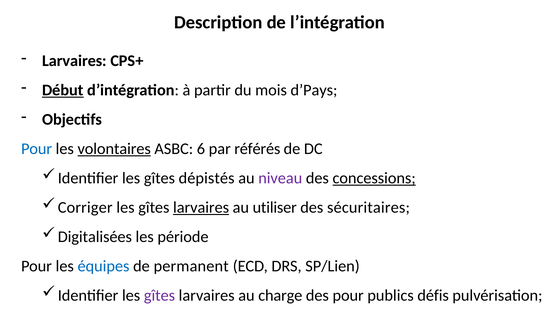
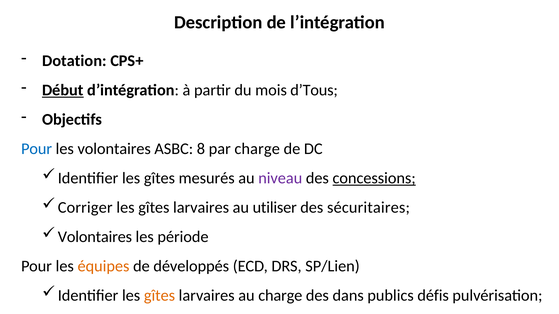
Larvaires: Larvaires -> Dotation (74, 61)
d’Pays: d’Pays -> d’Tous (314, 90)
volontaires underline: present -> none (114, 149)
6: 6 -> 8 (201, 149)
par référés: référés -> charge (257, 149)
dépistés: dépistés -> mesurés (207, 178)
larvaires underline: present -> none (201, 208)
Digitalisées: Digitalisées -> Volontaires (95, 237)
équipes colour: blue -> orange (103, 266)
permanent: permanent -> développés (191, 266)
gîtes colour: purple -> orange (159, 296)
des pour: pour -> dans (348, 296)
